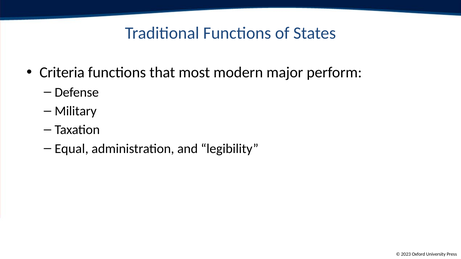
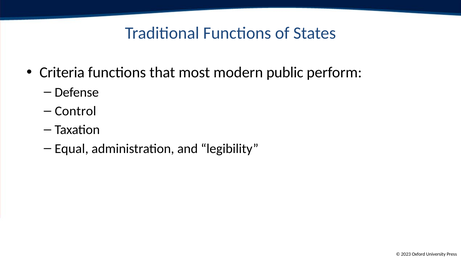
major: major -> public (285, 73)
Military: Military -> Control (76, 111)
